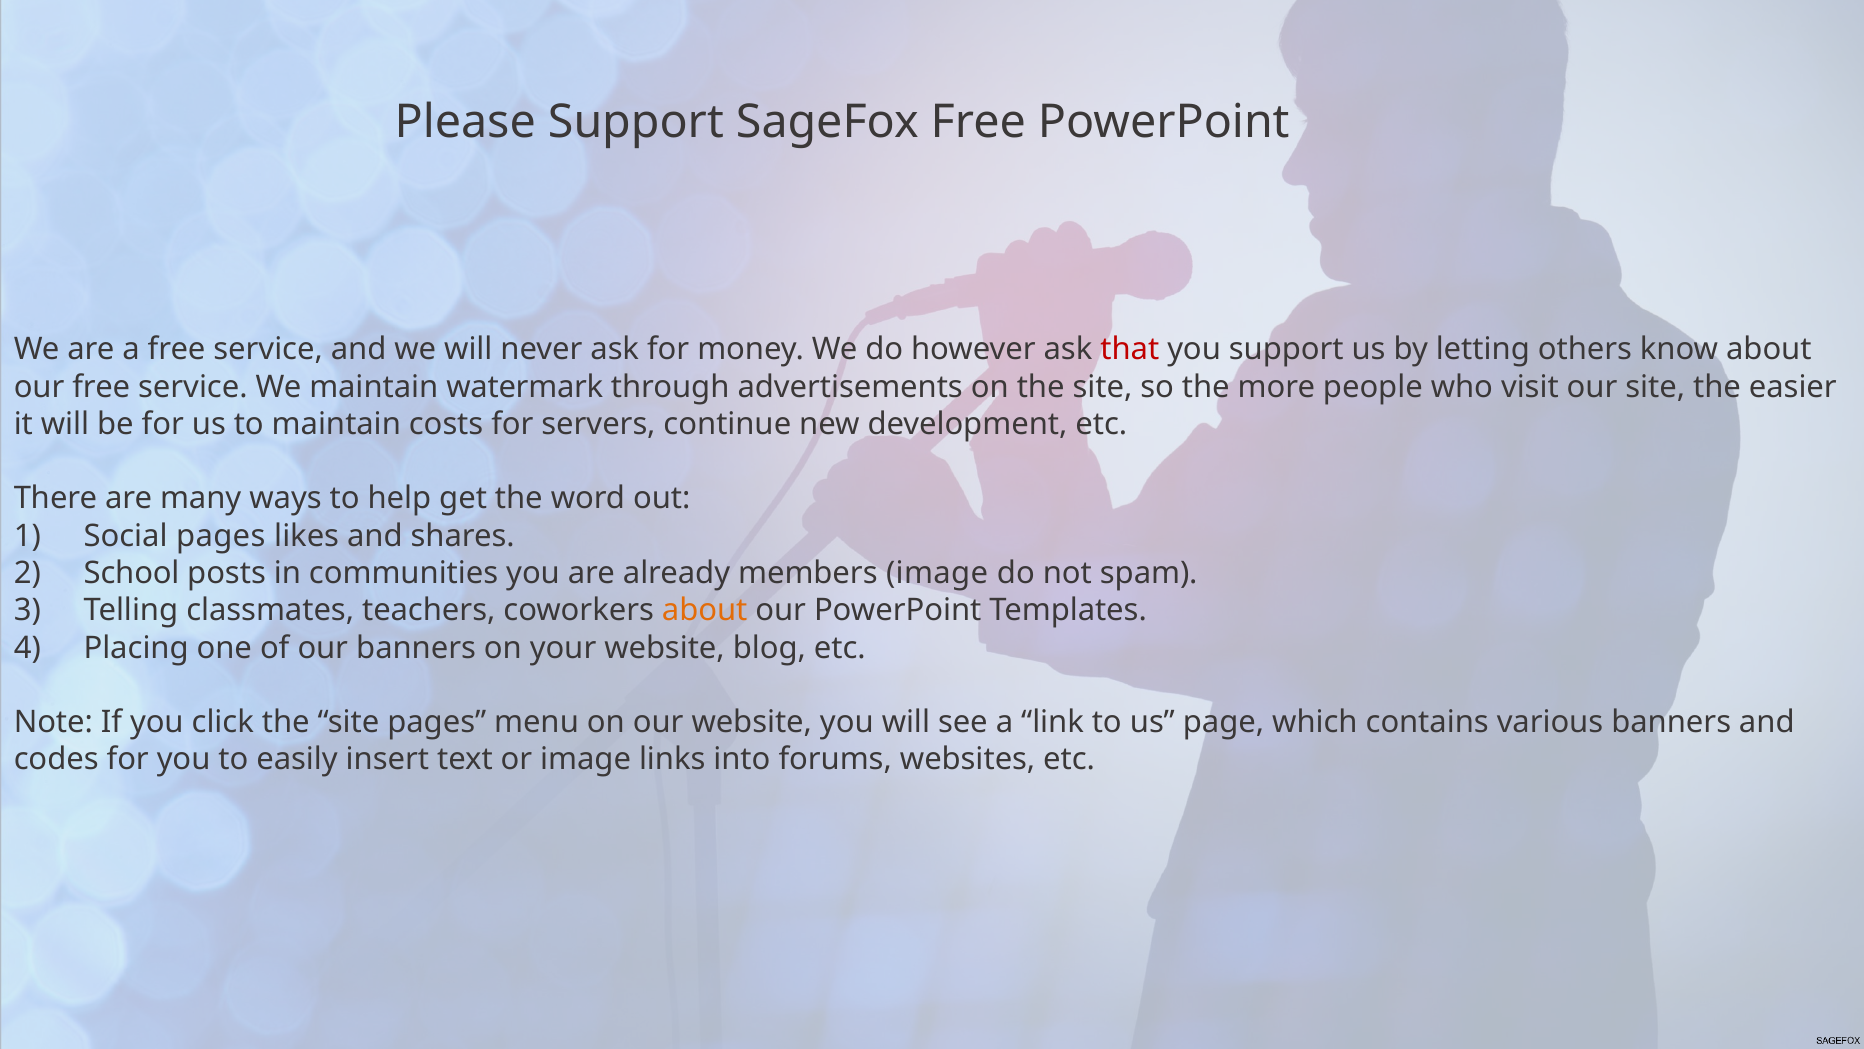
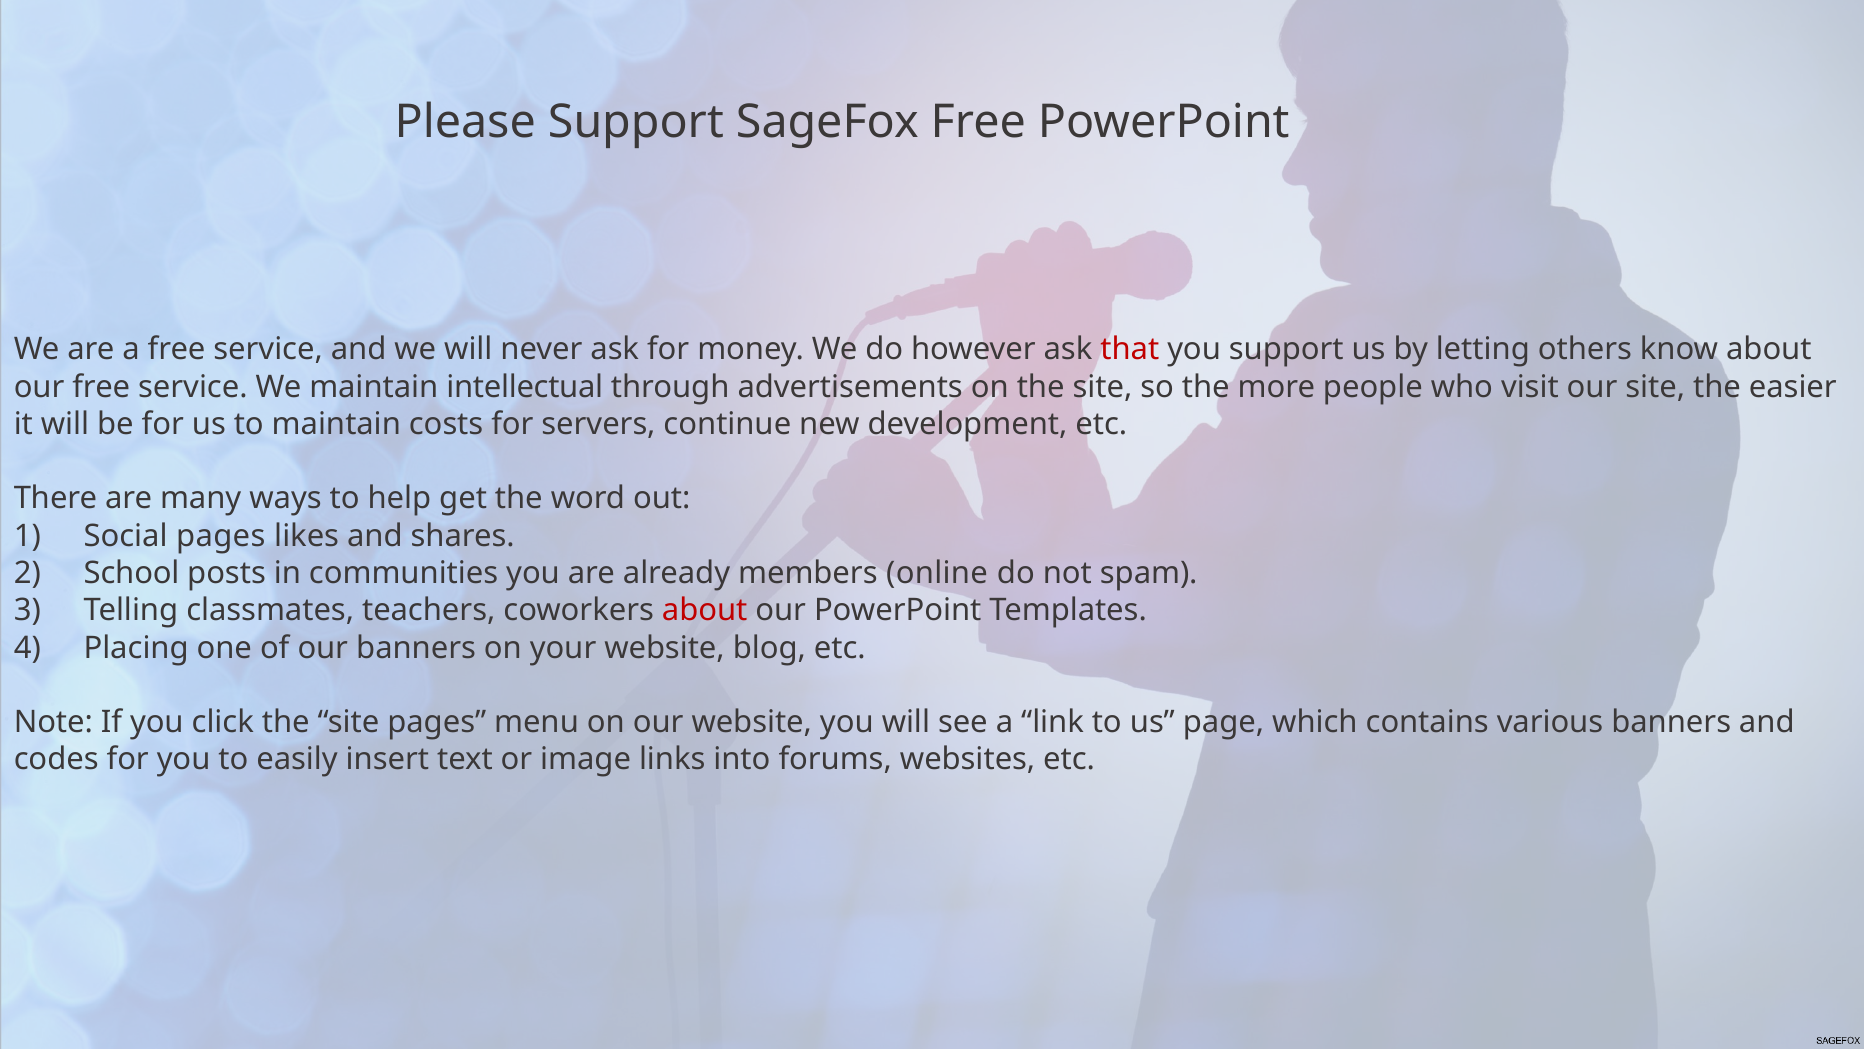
watermark: watermark -> intellectual (525, 387)
members image: image -> online (937, 573)
about colour: orange -> red (705, 610)
